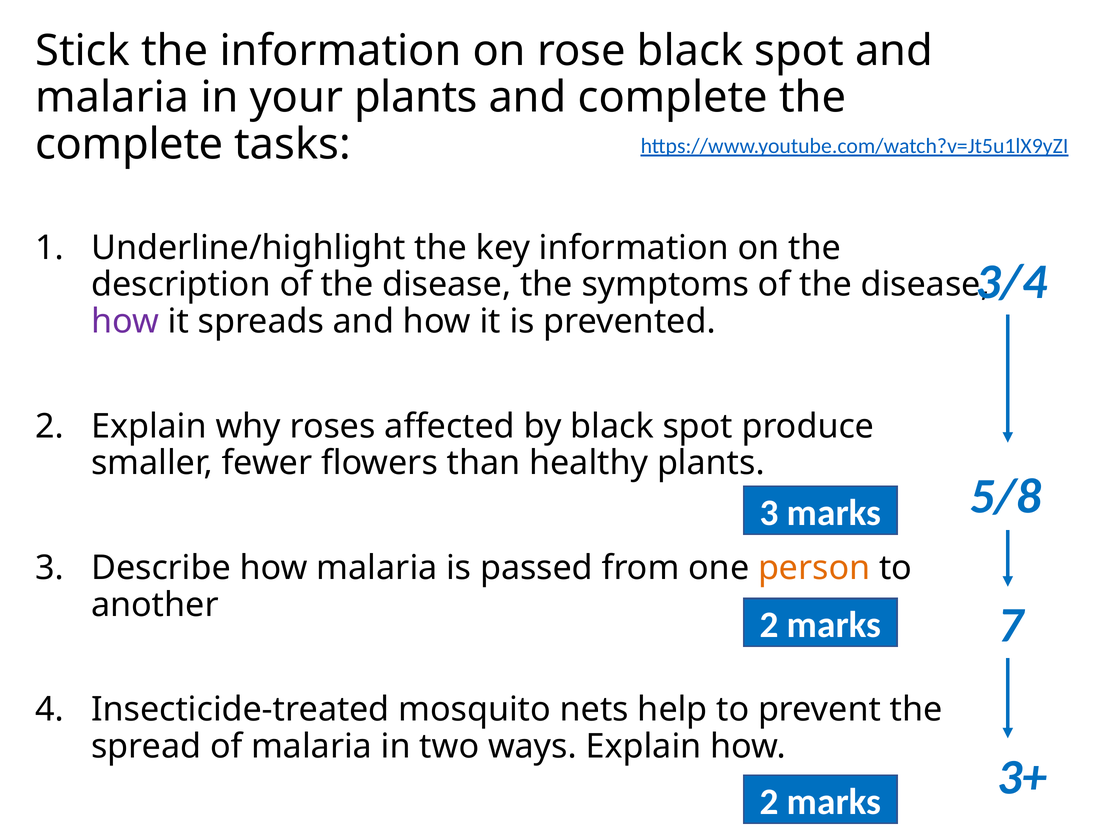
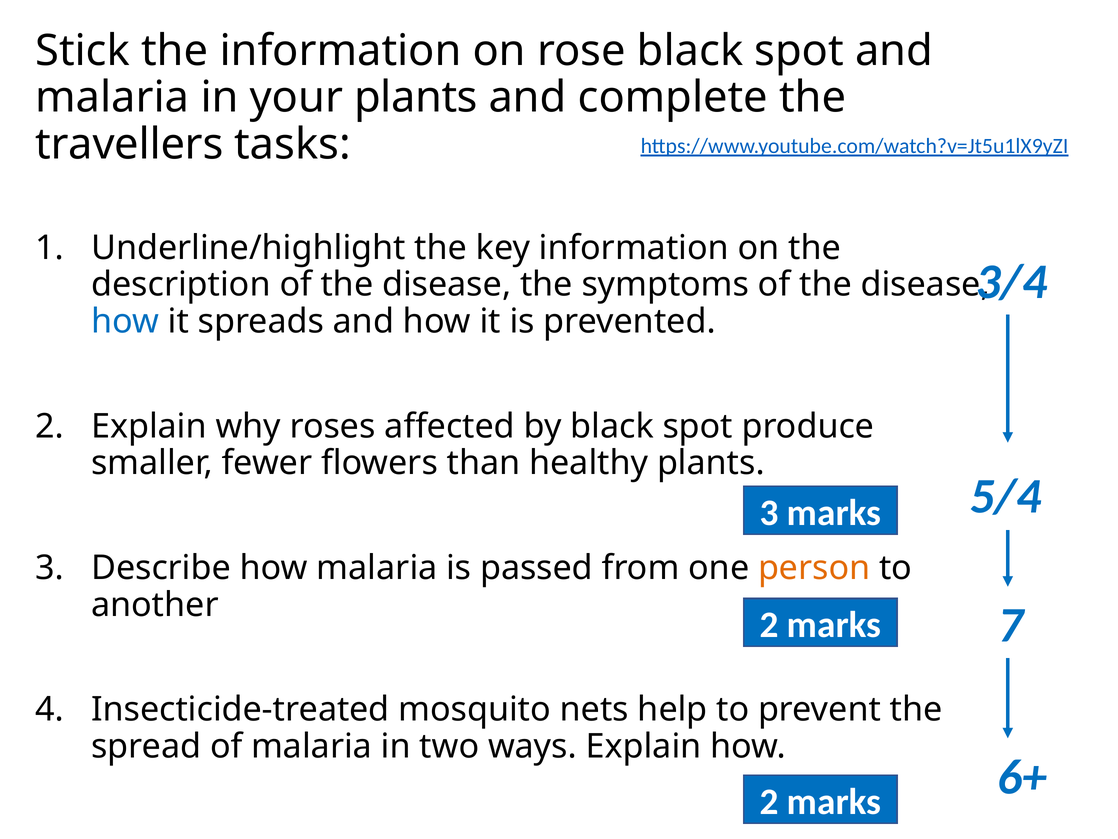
complete: complete -> travellers (129, 144)
how colour: purple -> blue (125, 321)
5/8: 5/8 -> 5/4 (1006, 496)
3+: 3+ -> 6+ (1022, 777)
